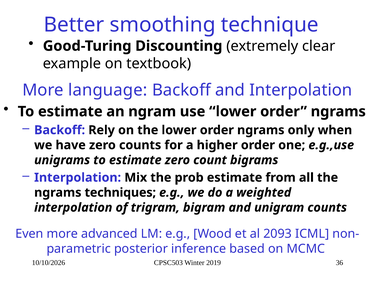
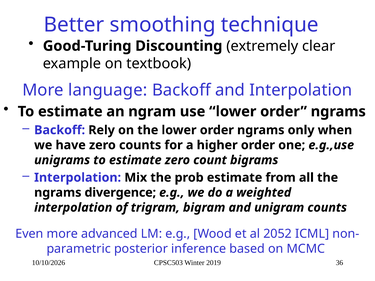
techniques: techniques -> divergence (120, 193)
2093: 2093 -> 2052 (278, 234)
